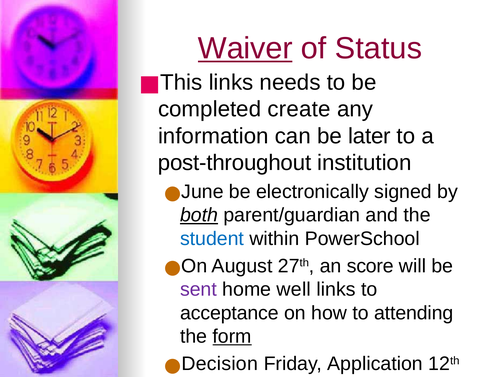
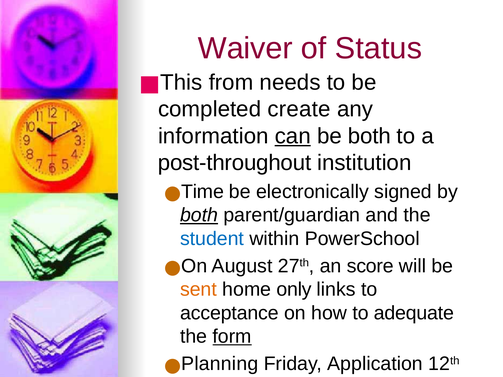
Waiver underline: present -> none (245, 48)
This links: links -> from (231, 82)
can underline: none -> present (293, 136)
be later: later -> both (369, 136)
June: June -> Time (203, 192)
sent colour: purple -> orange (198, 290)
well: well -> only (294, 290)
attending: attending -> adequate (414, 313)
Decision: Decision -> Planning (220, 364)
